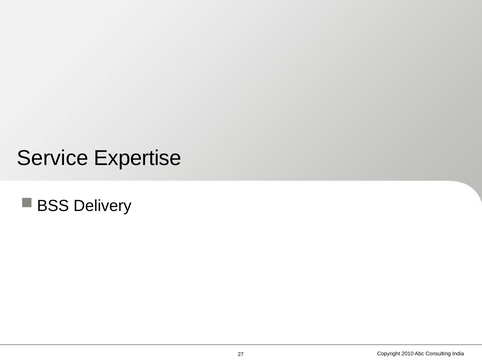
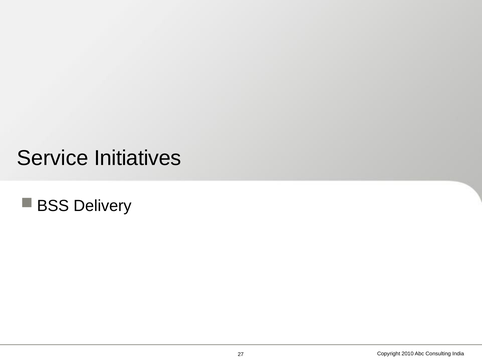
Expertise: Expertise -> Initiatives (138, 158)
